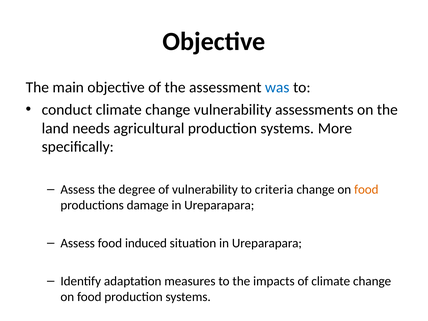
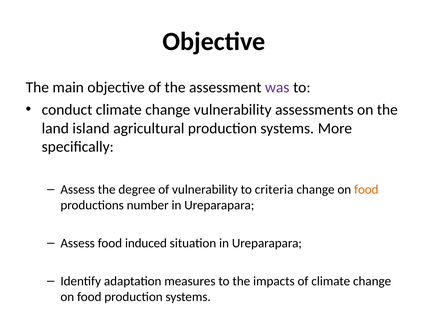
was colour: blue -> purple (277, 87)
needs: needs -> island (91, 128)
damage: damage -> number (148, 205)
